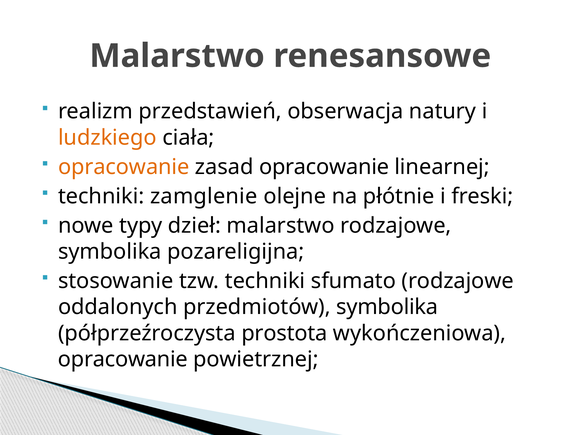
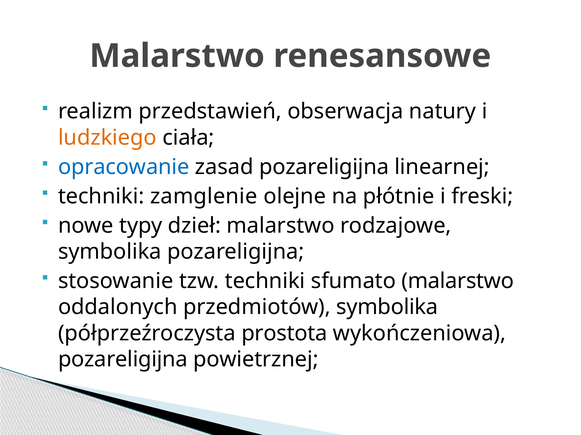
opracowanie colour: orange -> blue (124, 167)
zasad opracowanie: opracowanie -> pozareligijna (324, 167)
sfumato rodzajowe: rodzajowe -> malarstwo (458, 281)
opracowanie: opracowanie -> pozareligijna (123, 360)
